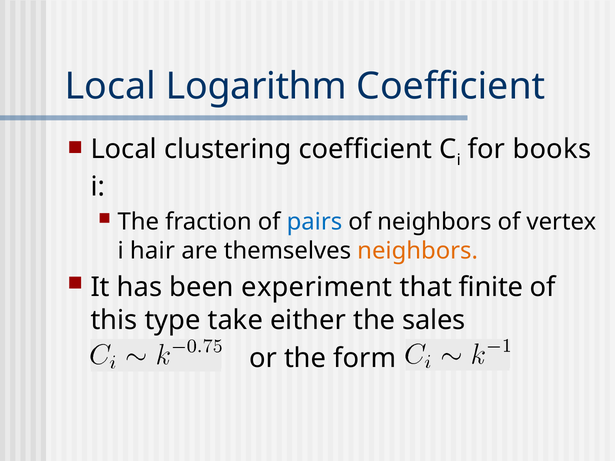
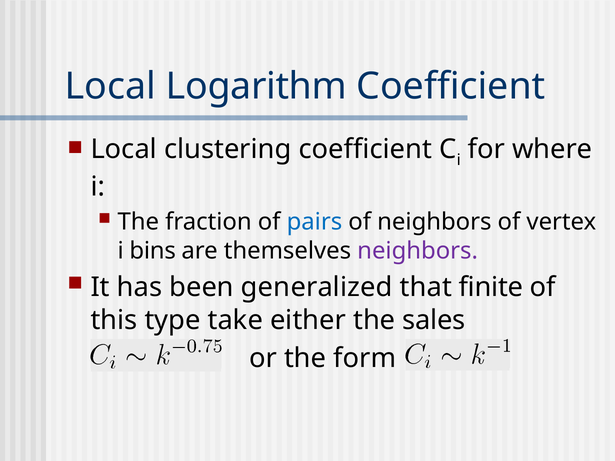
books: books -> where (552, 150)
hair: hair -> bins (153, 251)
neighbors colour: orange -> purple (418, 251)
experiment: experiment -> generalized (317, 287)
